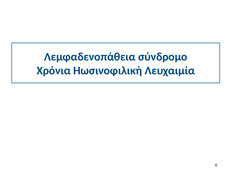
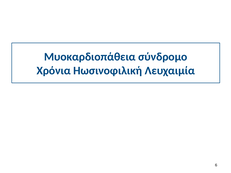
Λεμφαδενοπάθεια: Λεμφαδενοπάθεια -> Μυοκαρδιοπάθεια (90, 57)
